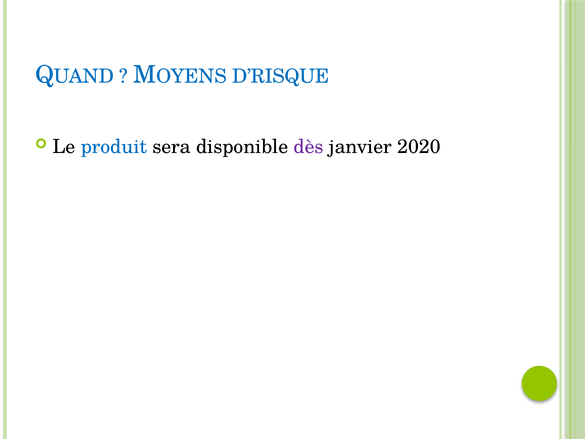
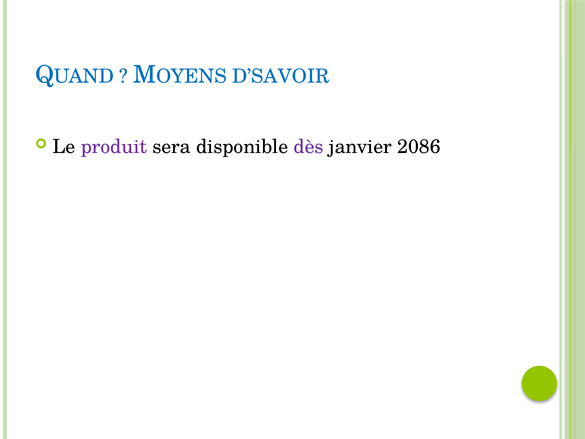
D’RISQUE: D’RISQUE -> D’SAVOIR (281, 76)
produit colour: blue -> purple (114, 147)
2020: 2020 -> 2086 (419, 147)
